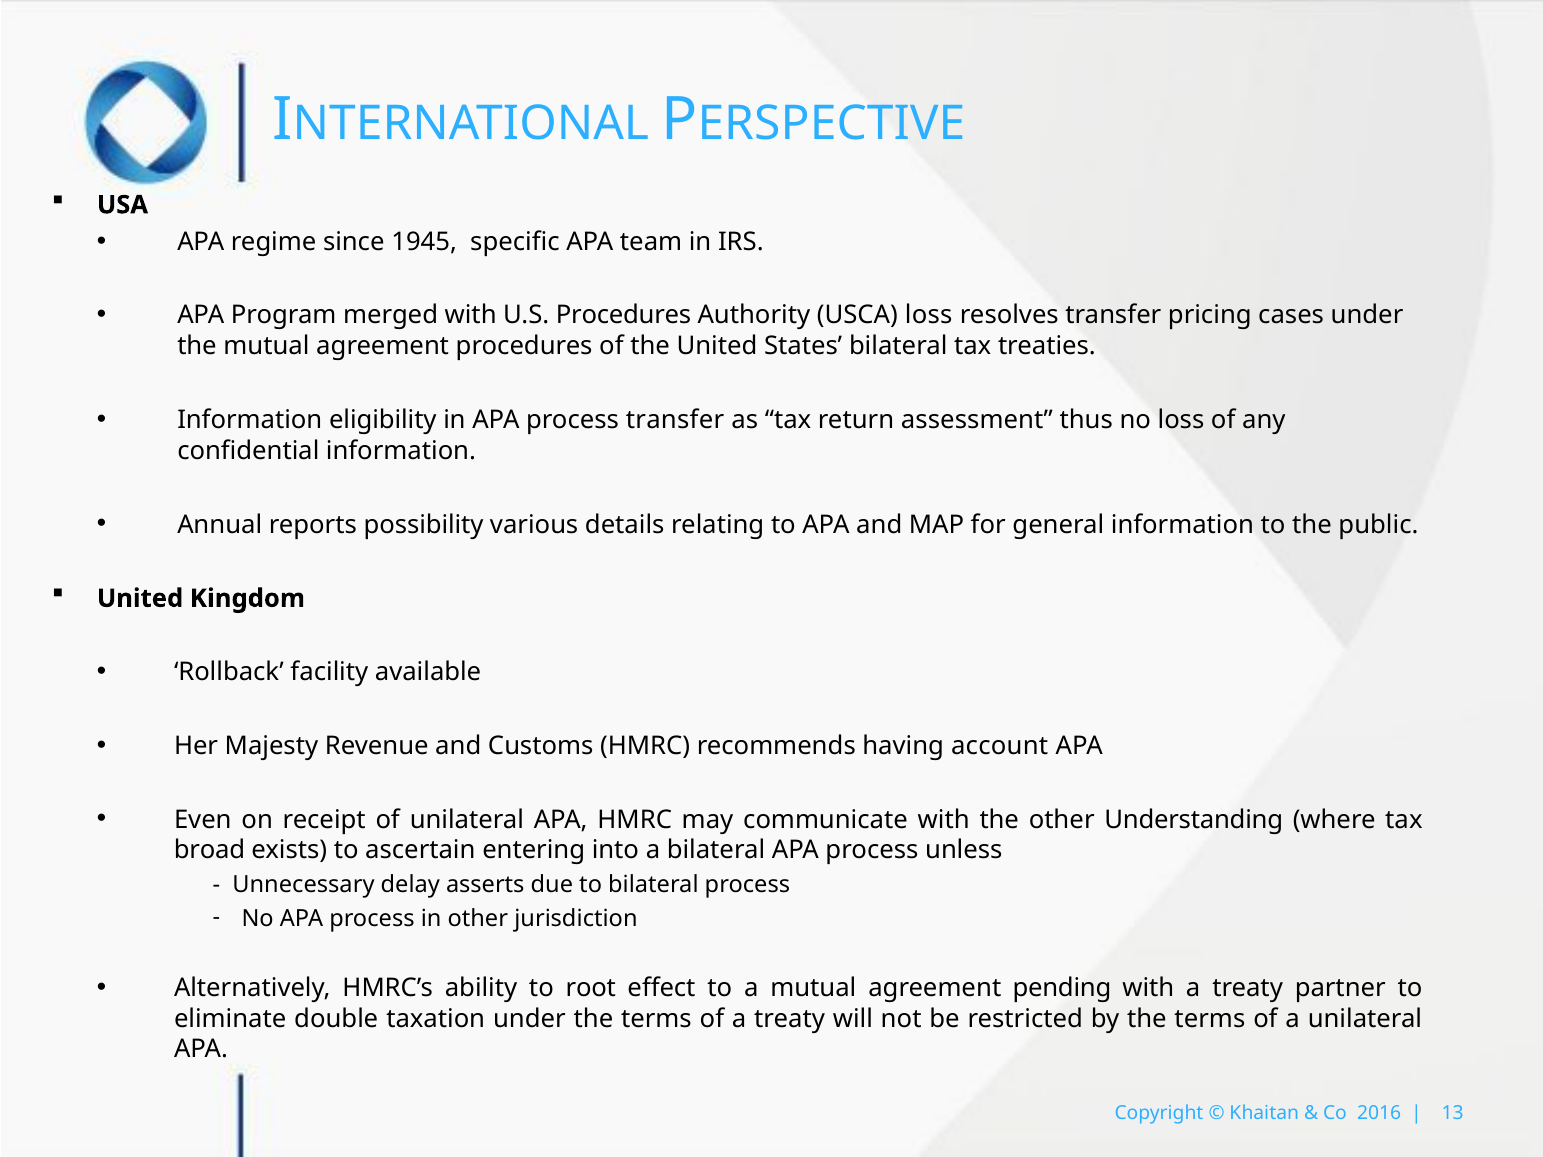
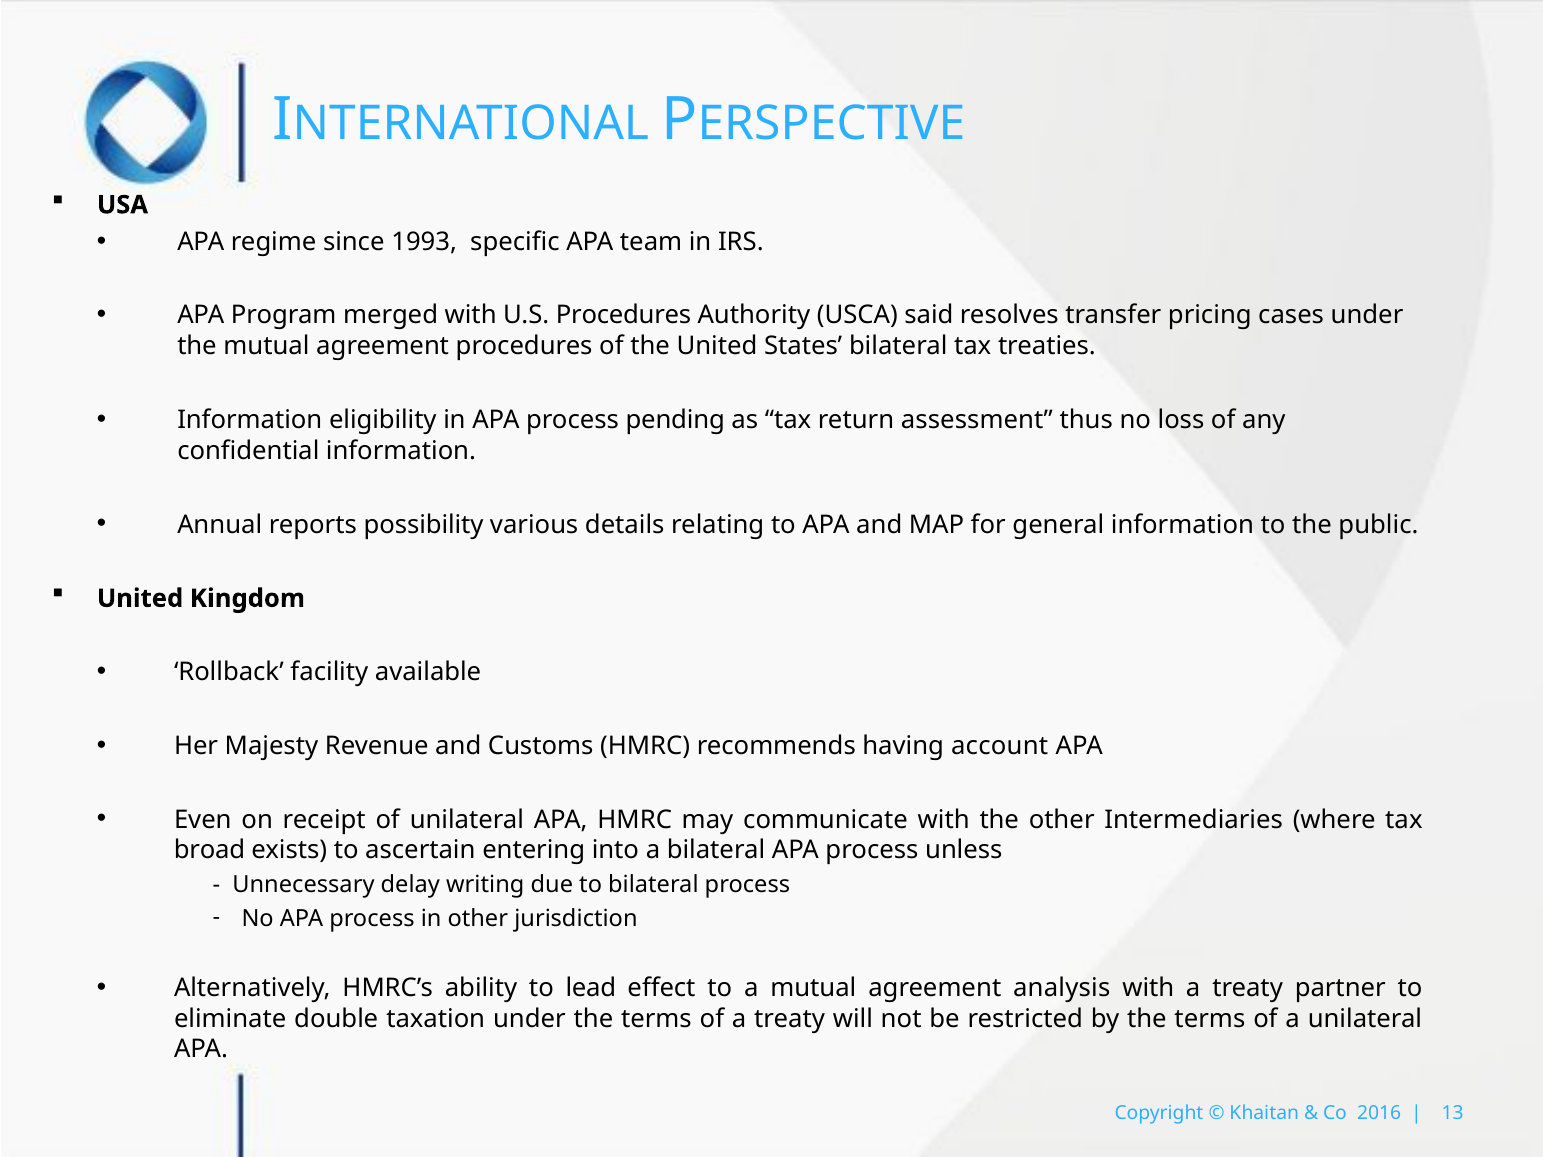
1945: 1945 -> 1993 (424, 242)
USCA loss: loss -> said (929, 316)
process transfer: transfer -> pending (675, 420)
Understanding: Understanding -> Intermediaries (1194, 820)
asserts: asserts -> writing (485, 885)
root: root -> lead (591, 988)
pending: pending -> analysis (1062, 988)
